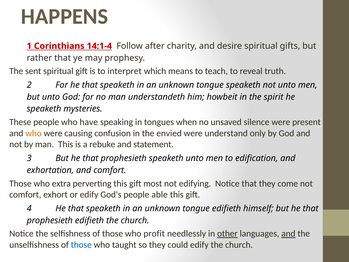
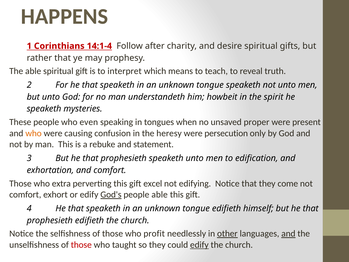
The sent: sent -> able (33, 71)
have: have -> even (89, 122)
silence: silence -> proper (257, 122)
envied: envied -> heresy (169, 133)
understand: understand -> persecution (226, 133)
most: most -> excel (153, 183)
God's underline: none -> present (111, 194)
those colour: blue -> red (81, 245)
edify underline: none -> present (199, 245)
